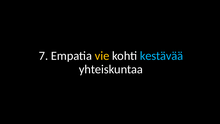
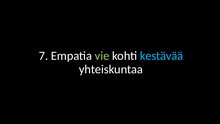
vie colour: yellow -> light green (102, 56)
